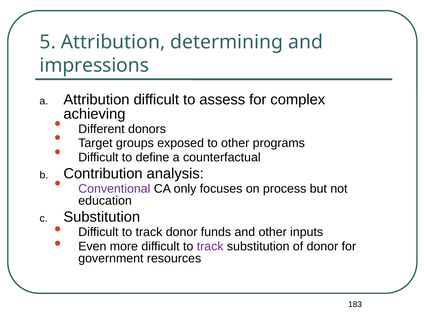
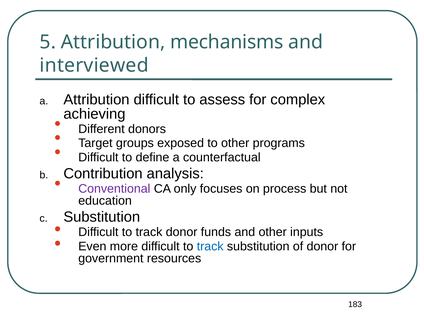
determining: determining -> mechanisms (227, 42)
impressions: impressions -> interviewed (94, 65)
track colour: purple -> blue (210, 246)
